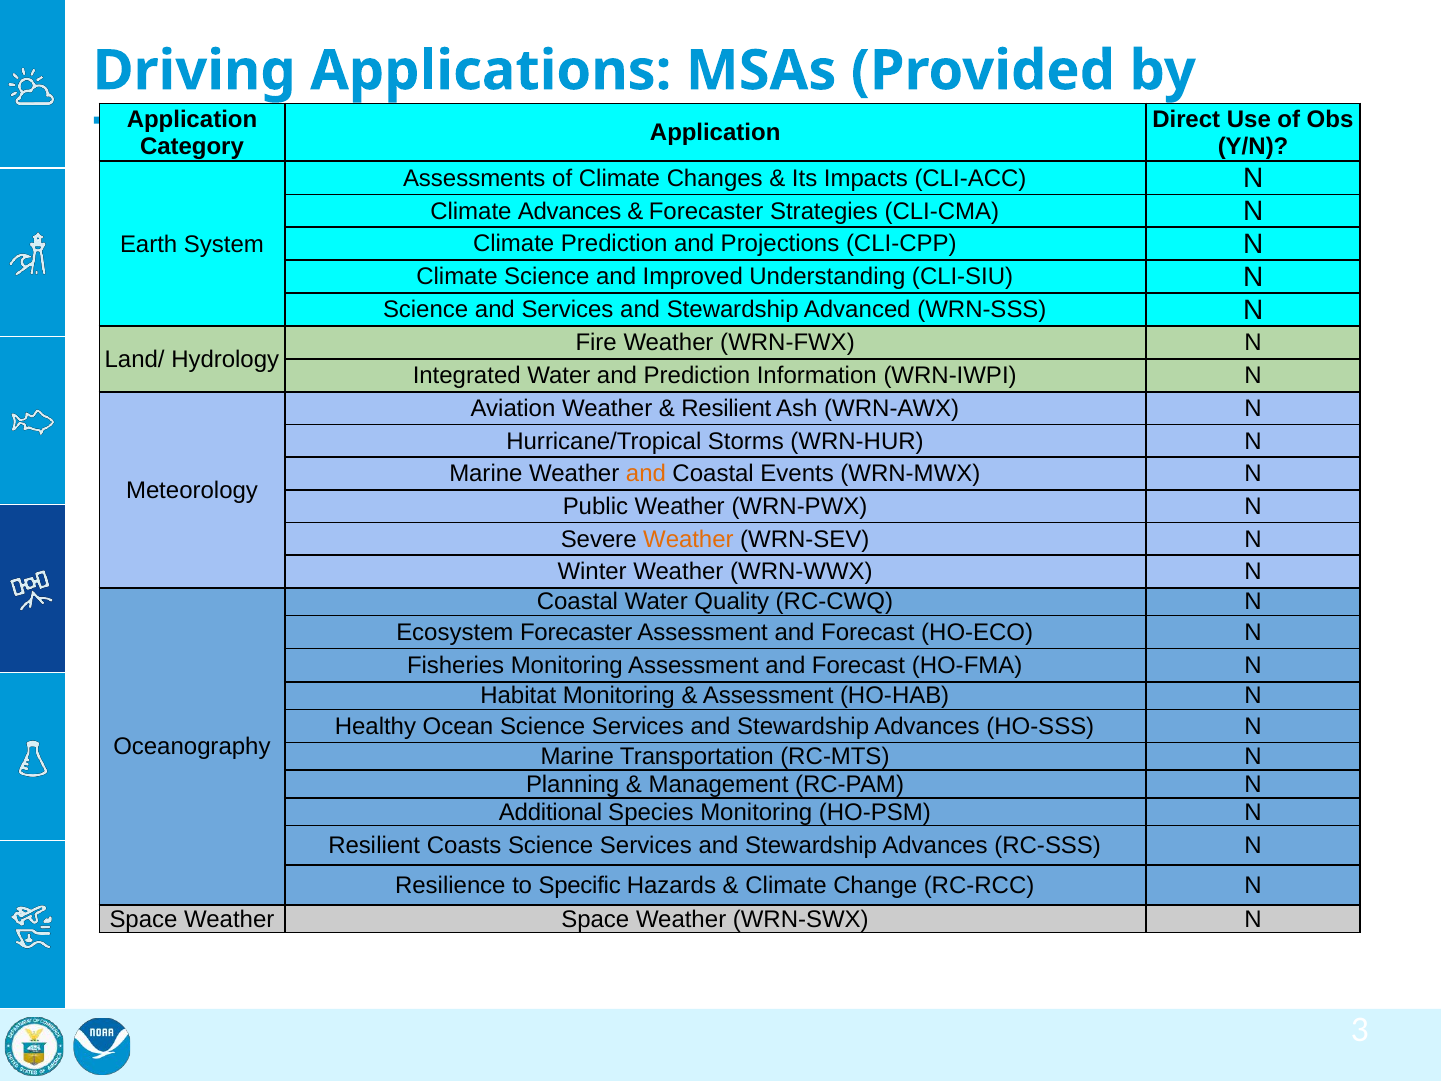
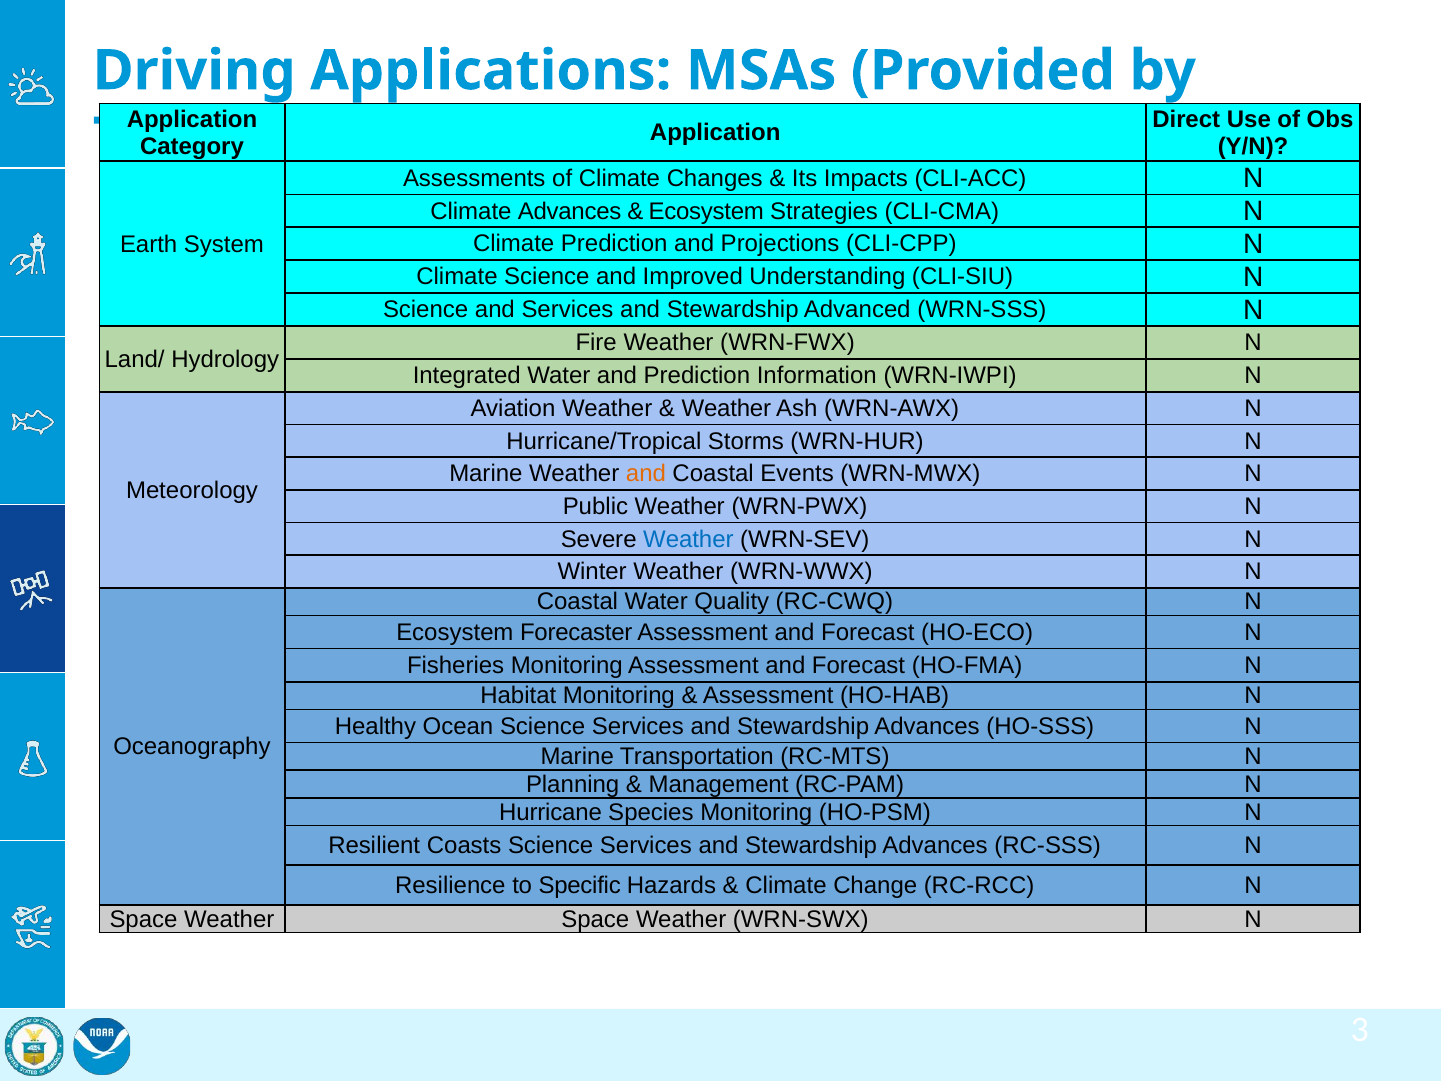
Forecaster: Forecaster -> Ecosystem (706, 211)
Resilient: Resilient -> Weather (726, 409)
Weather colour: orange -> blue (688, 539)
Additional: Additional -> Hurricane (551, 812)
